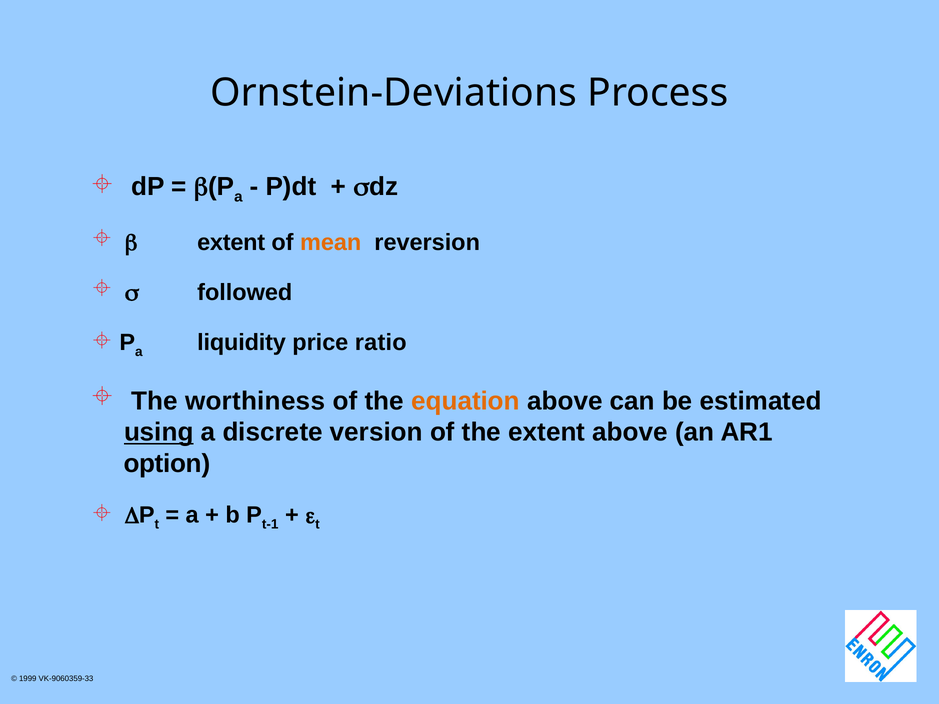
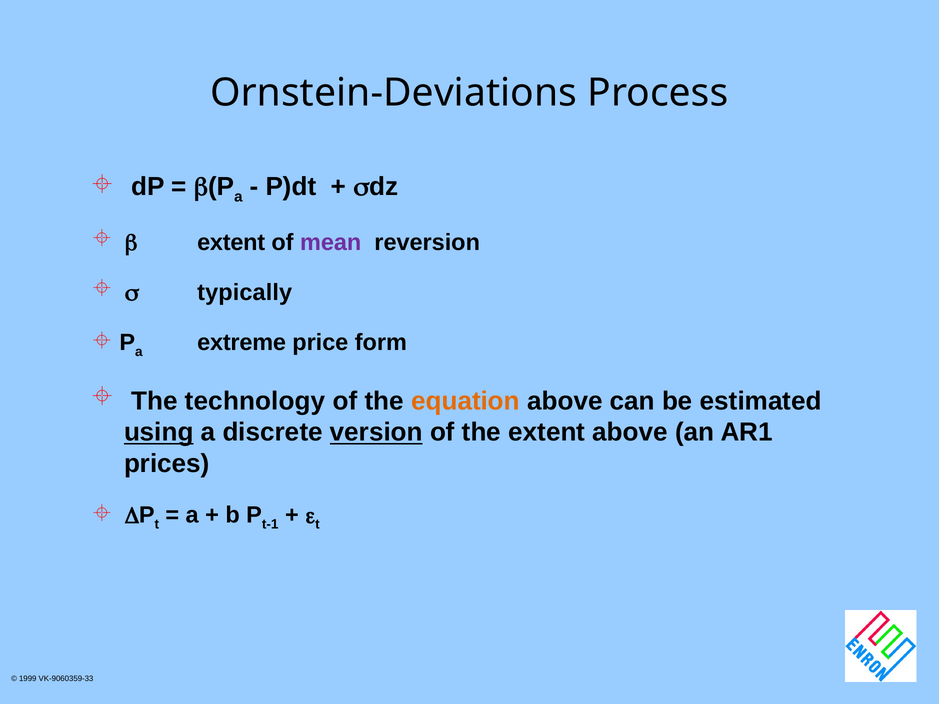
mean colour: orange -> purple (331, 243)
followed: followed -> typically (245, 293)
liquidity: liquidity -> extreme (242, 343)
ratio: ratio -> form (381, 343)
worthiness: worthiness -> technology (255, 401)
version underline: none -> present (376, 432)
option: option -> prices (167, 464)
